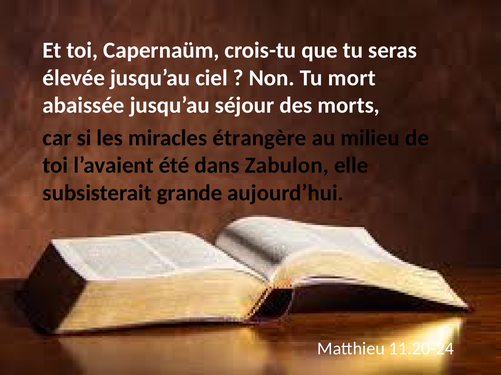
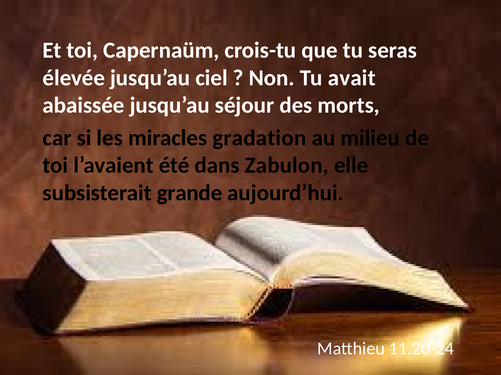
mort: mort -> avait (352, 78)
étrangère: étrangère -> gradation (259, 138)
